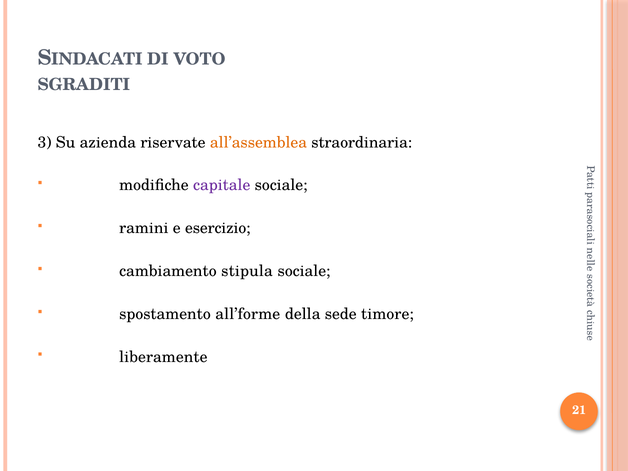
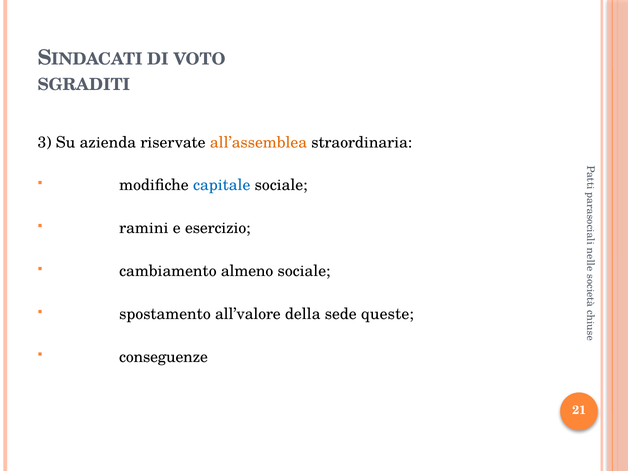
capitale colour: purple -> blue (222, 185)
stipula: stipula -> almeno (247, 271)
all’forme: all’forme -> all’valore (248, 314)
timore: timore -> queste (387, 314)
liberamente: liberamente -> conseguenze (163, 357)
